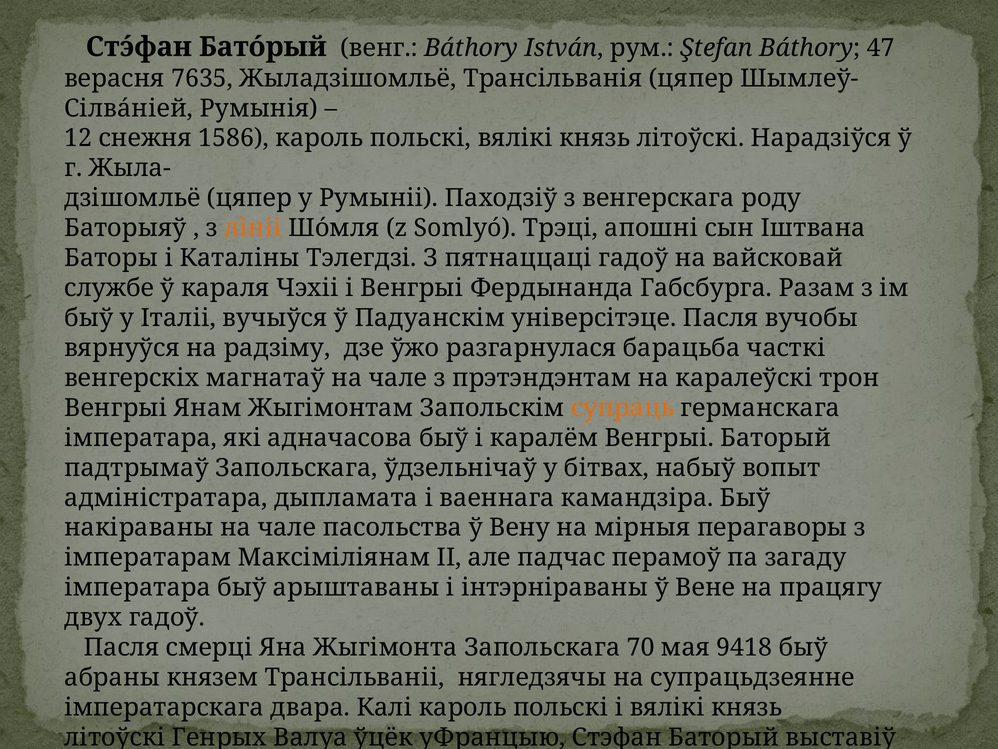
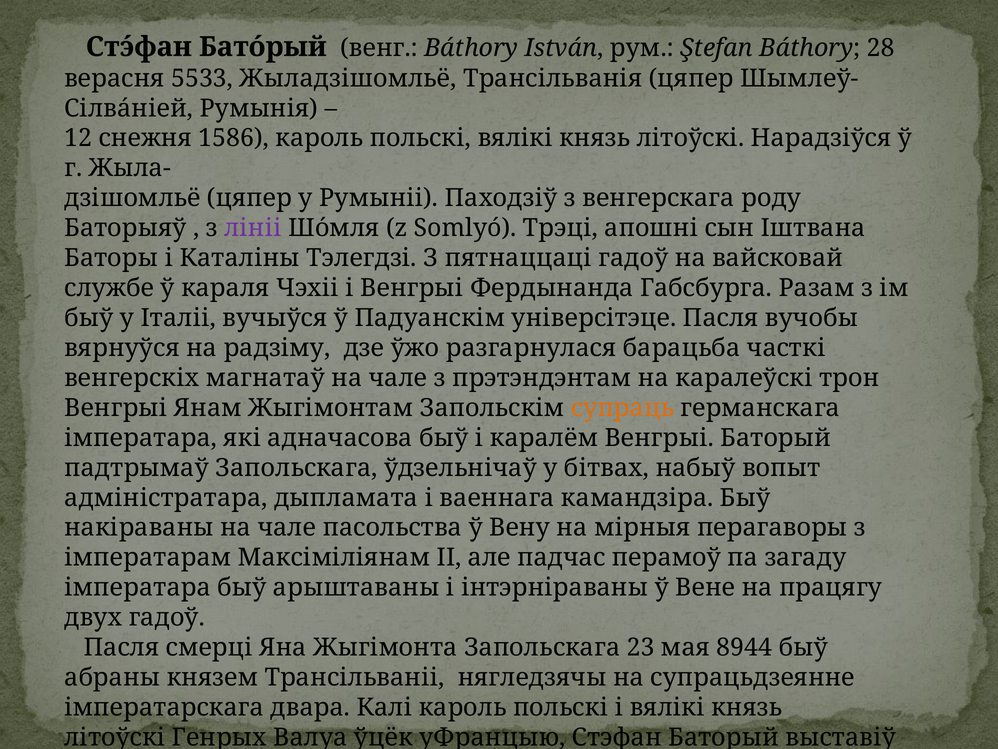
47: 47 -> 28 (881, 48)
7635: 7635 -> 5533 (202, 78)
лініі colour: orange -> purple (253, 228)
70: 70 -> 23 (641, 647)
9418: 9418 -> 8944 (744, 647)
